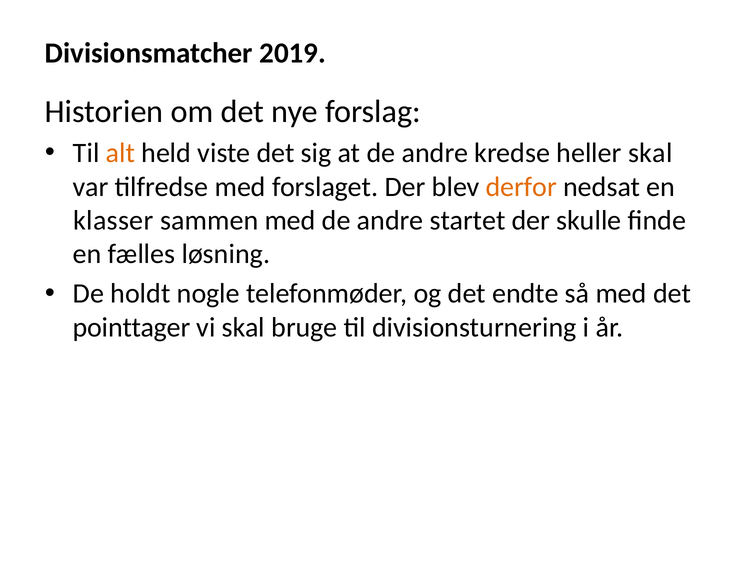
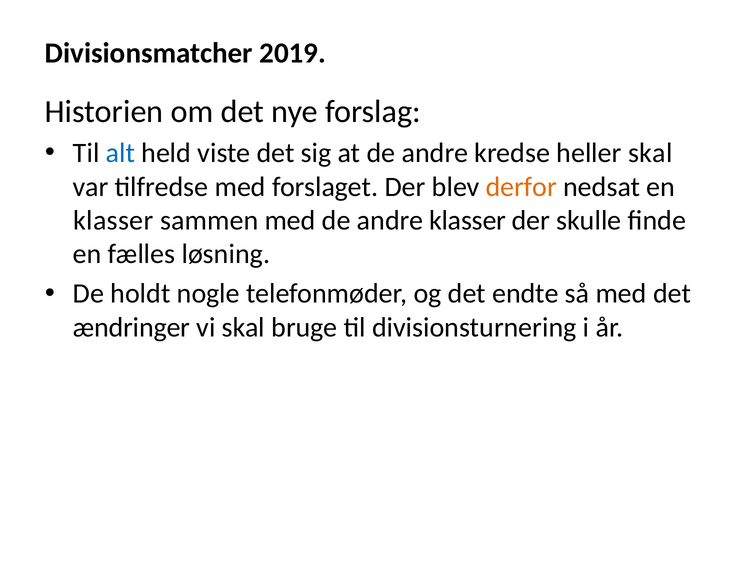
alt colour: orange -> blue (120, 153)
andre startet: startet -> klasser (468, 221)
pointtager: pointtager -> ændringer (132, 327)
